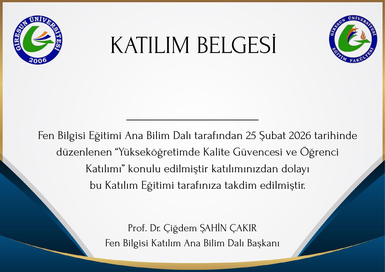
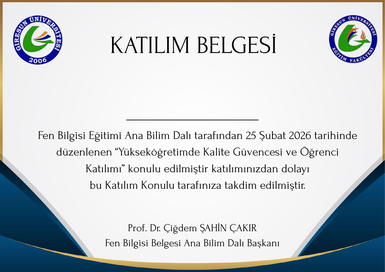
Katılım Eğitimi: Eğitimi -> Konulu (158, 185)
Bilgisi Katılım: Katılım -> Belgesi (166, 243)
